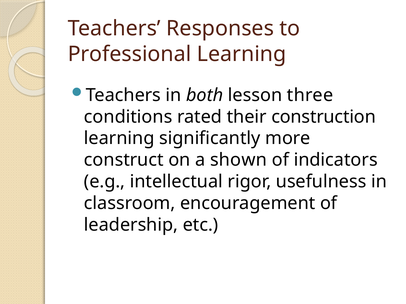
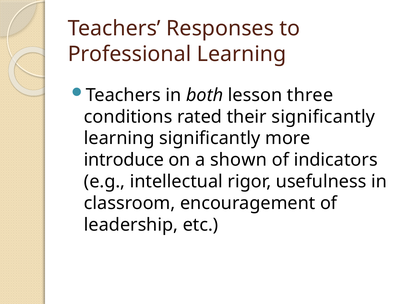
their construction: construction -> significantly (323, 117)
construct: construct -> introduce (124, 160)
